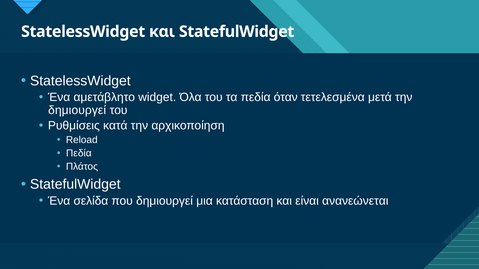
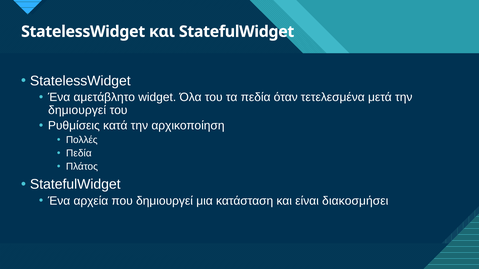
Reload: Reload -> Πολλές (82, 140)
σελίδα: σελίδα -> αρχεία (91, 201)
ανανεώνεται: ανανεώνεται -> διακοσμήσει (355, 201)
